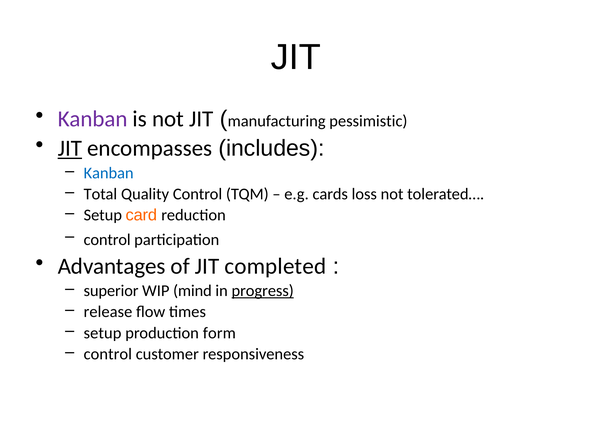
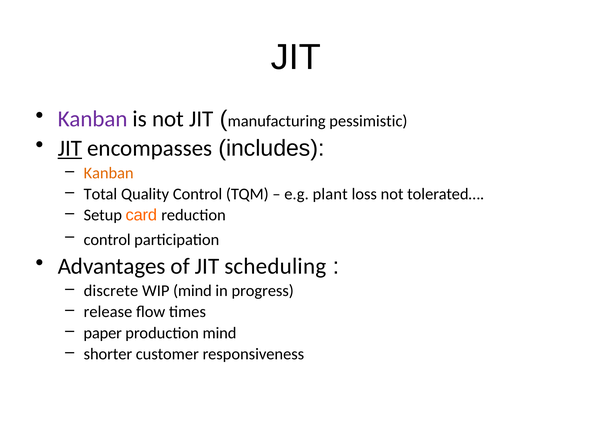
Kanban colour: blue -> orange (109, 173)
cards: cards -> plant (330, 194)
completed: completed -> scheduling (275, 266)
superior: superior -> discrete (111, 291)
progress underline: present -> none (263, 291)
setup: setup -> paper (103, 333)
production form: form -> mind (219, 333)
control: control -> shorter (108, 354)
